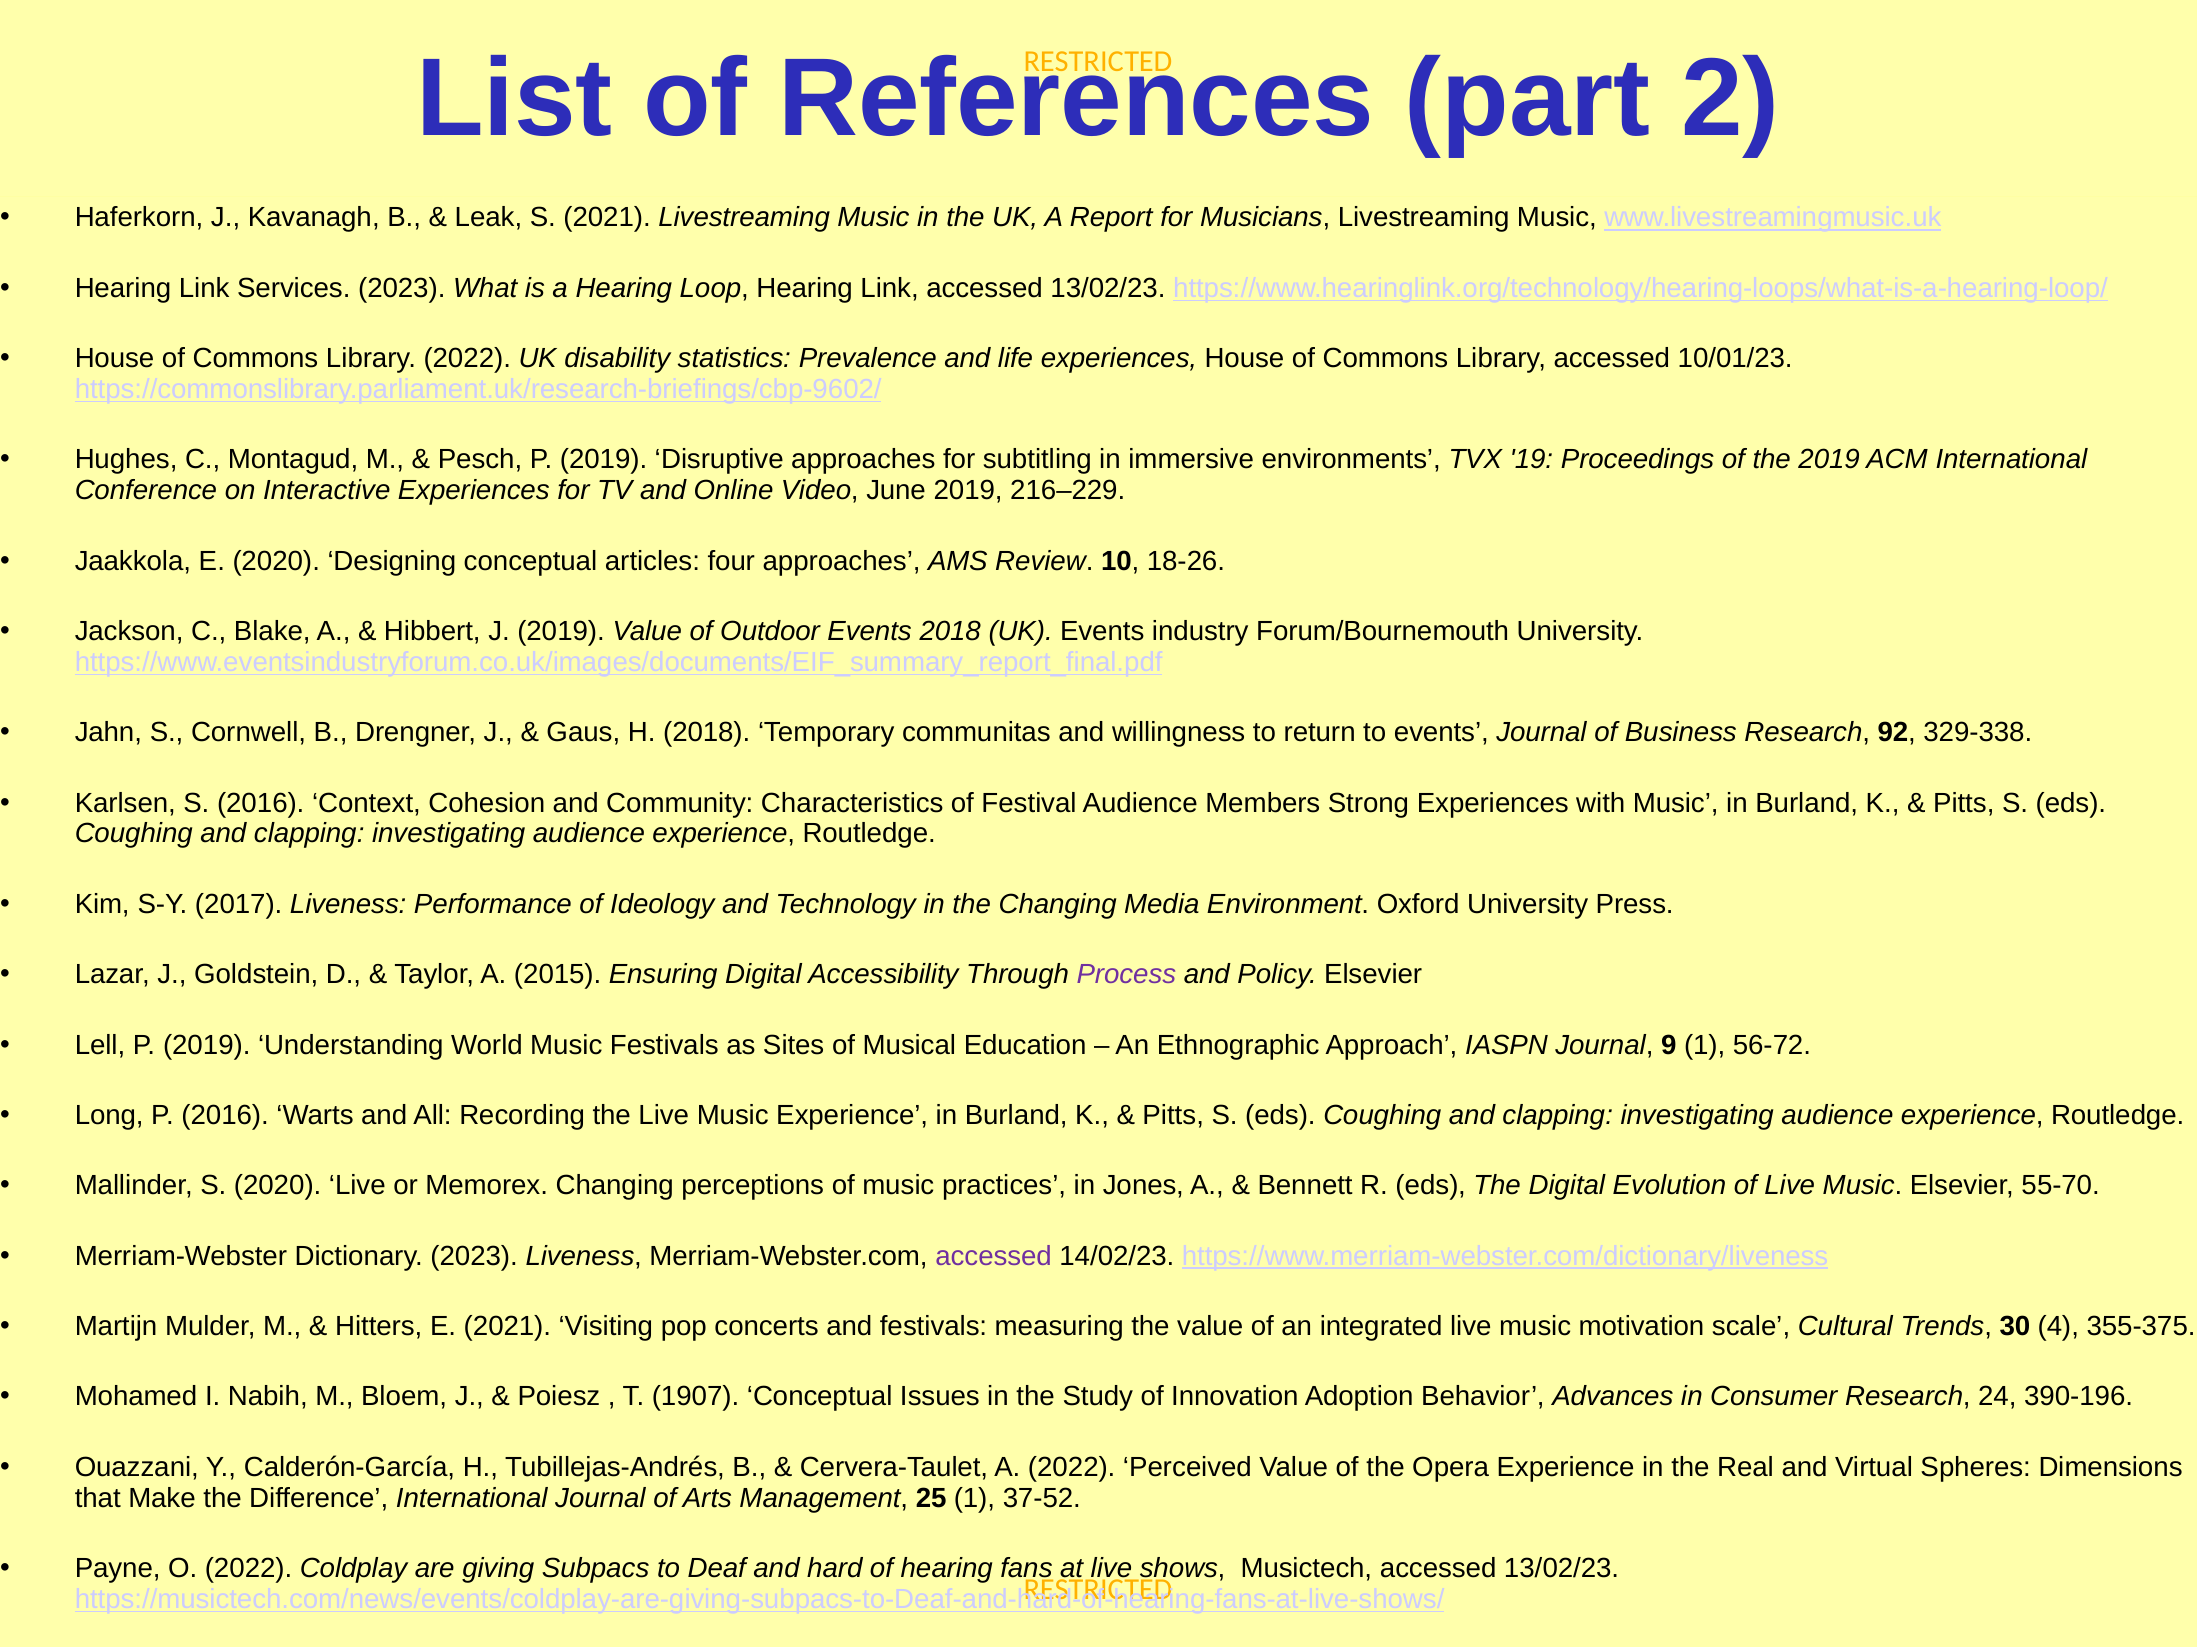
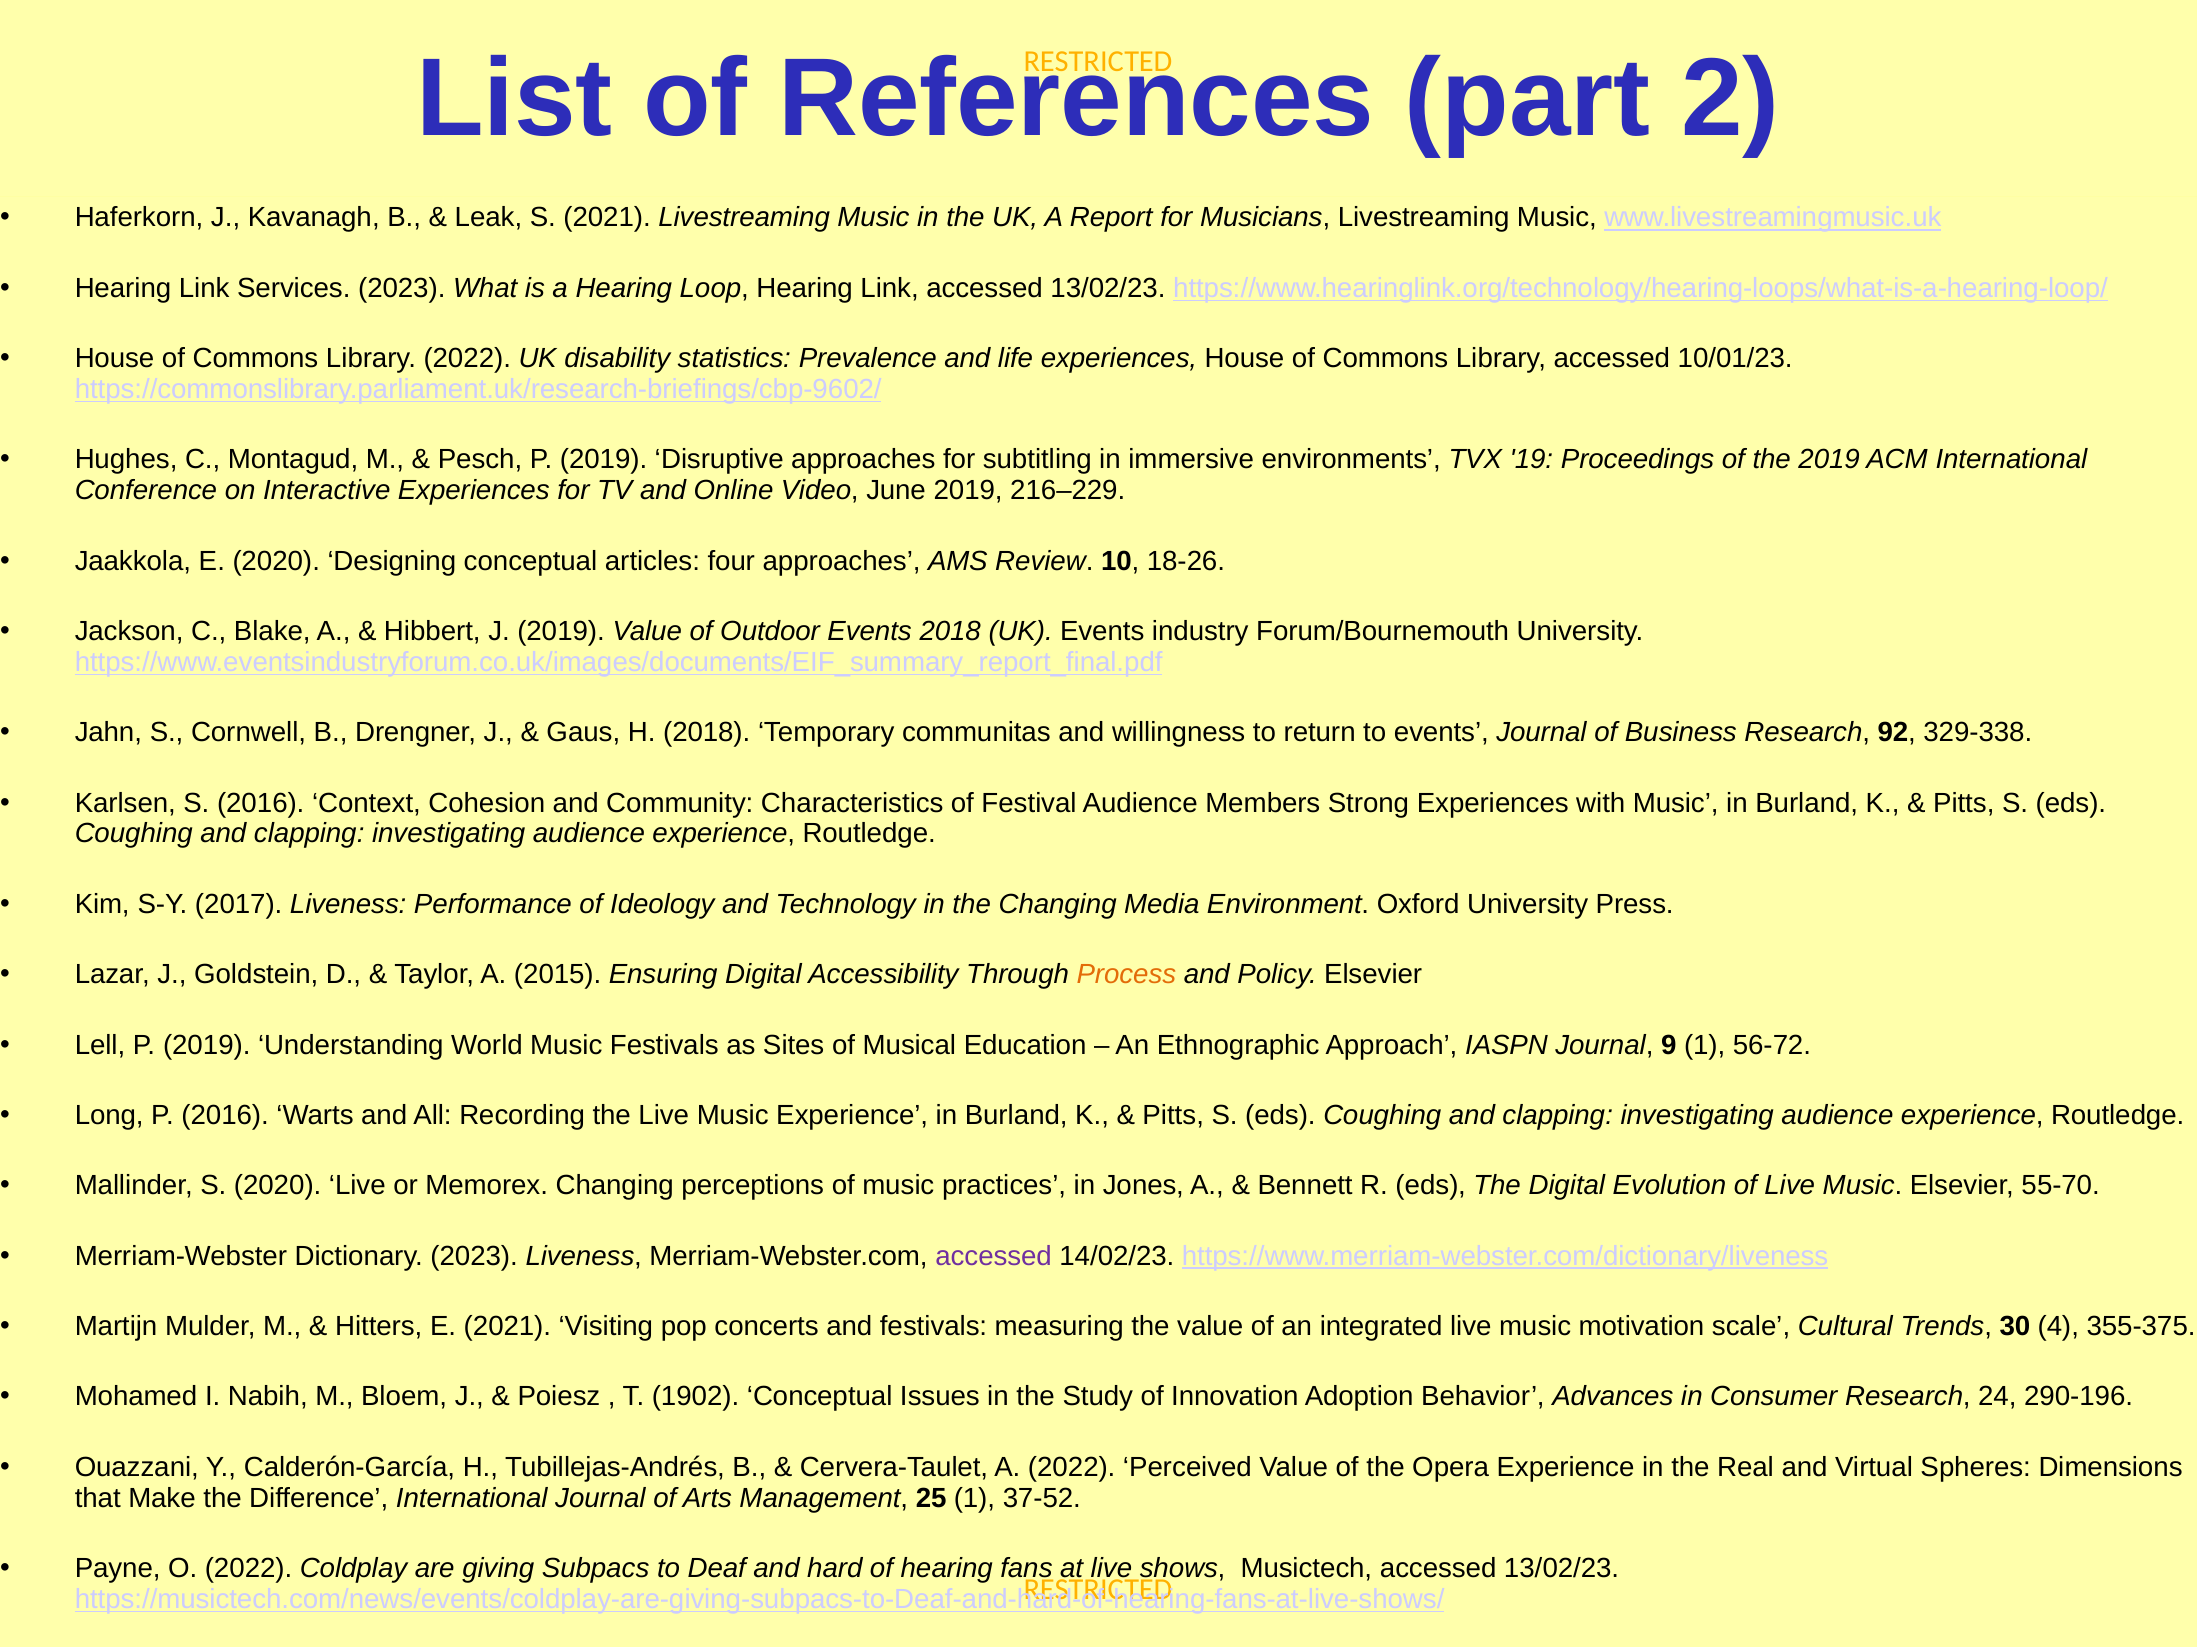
Process colour: purple -> orange (1126, 975)
1907: 1907 -> 1902 (696, 1397)
390-196: 390-196 -> 290-196 (2079, 1397)
